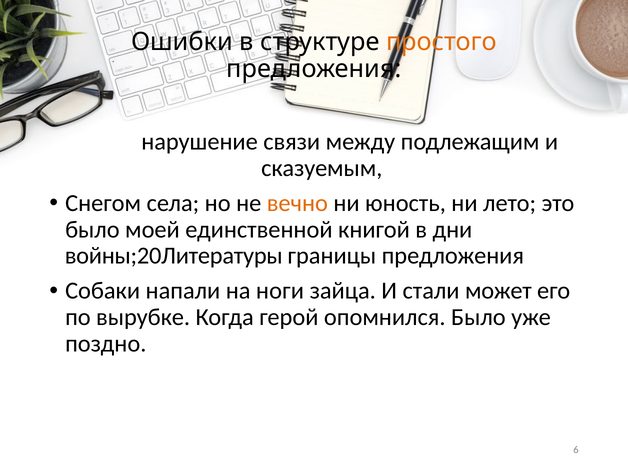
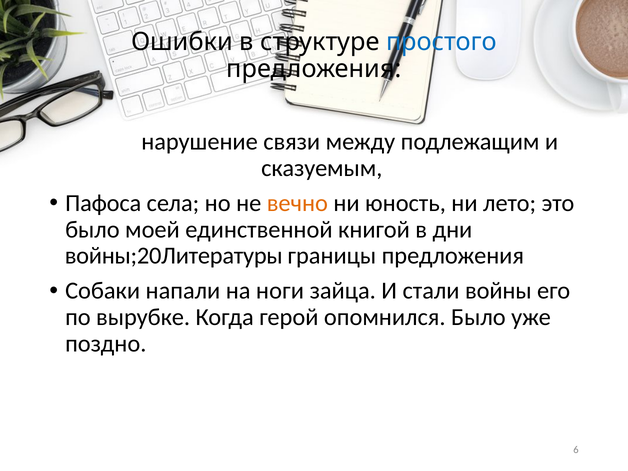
простого colour: orange -> blue (441, 42)
Снегом: Снегом -> Пафоса (103, 203)
может: может -> войны (498, 291)
